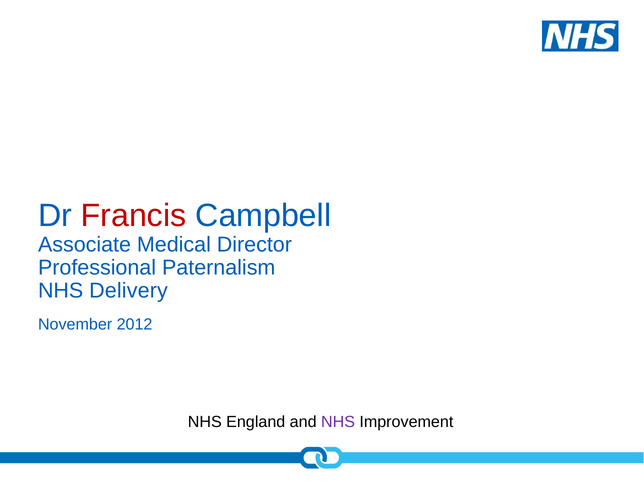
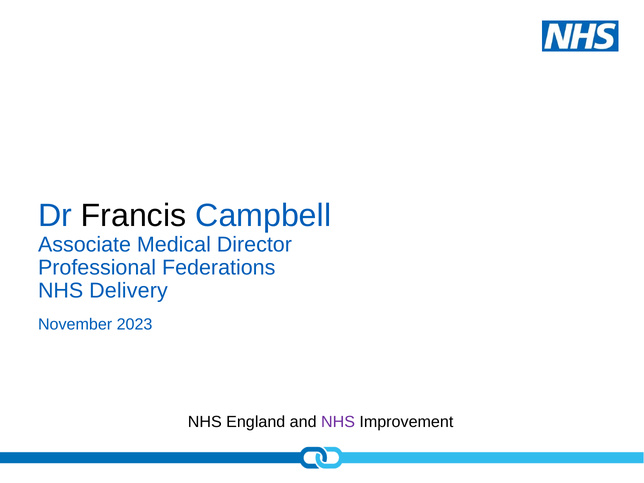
Francis colour: red -> black (134, 215)
Paternalism: Paternalism -> Federations (219, 268)
2012: 2012 -> 2023 (135, 324)
